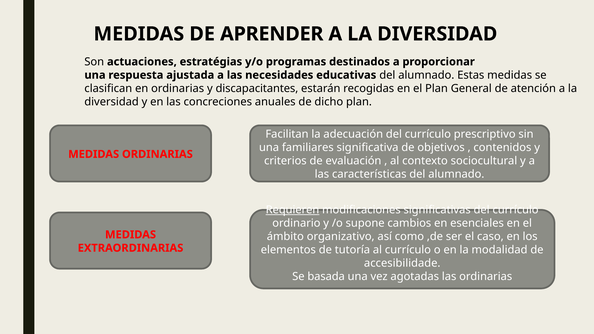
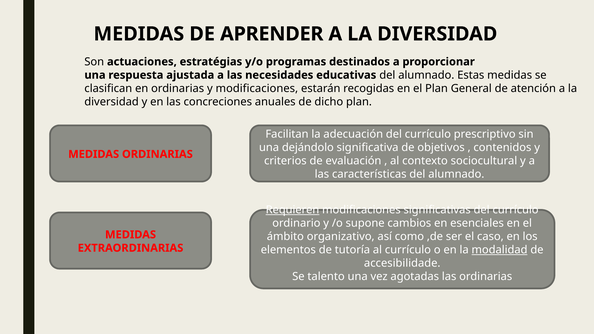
y discapacitantes: discapacitantes -> modificaciones (257, 88)
familiares: familiares -> dejándolo (308, 148)
modalidad underline: none -> present (500, 250)
basada: basada -> talento (326, 277)
